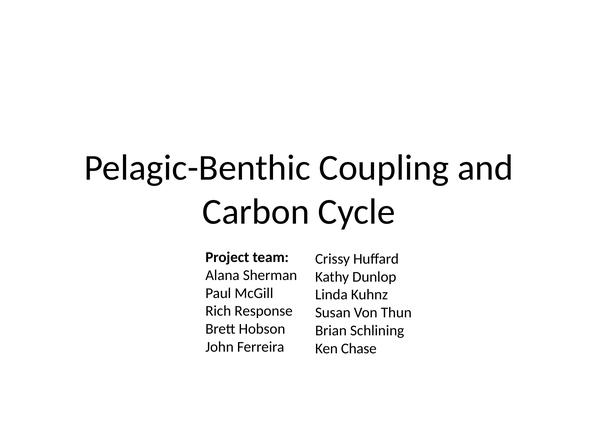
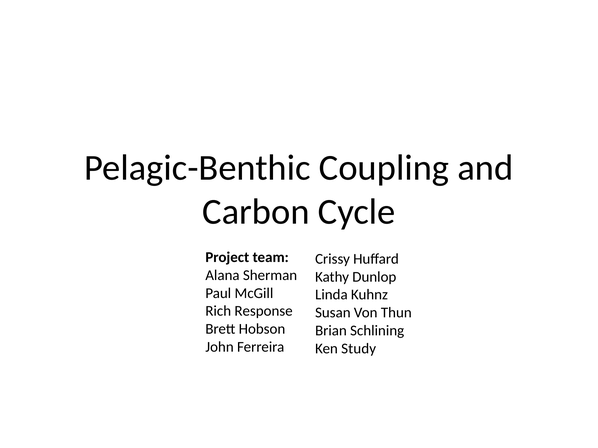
Chase: Chase -> Study (359, 349)
